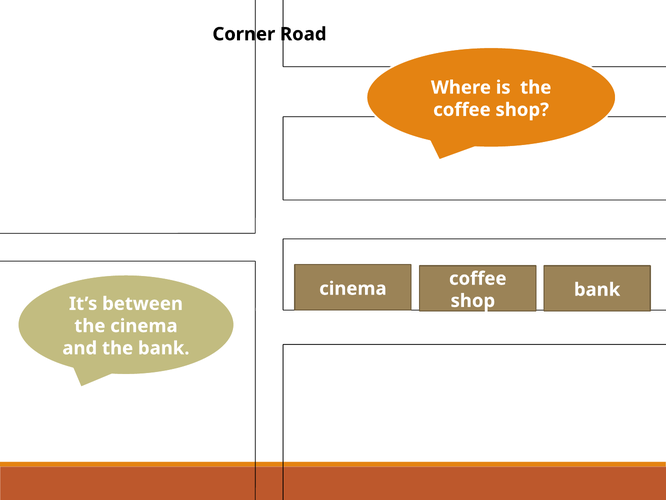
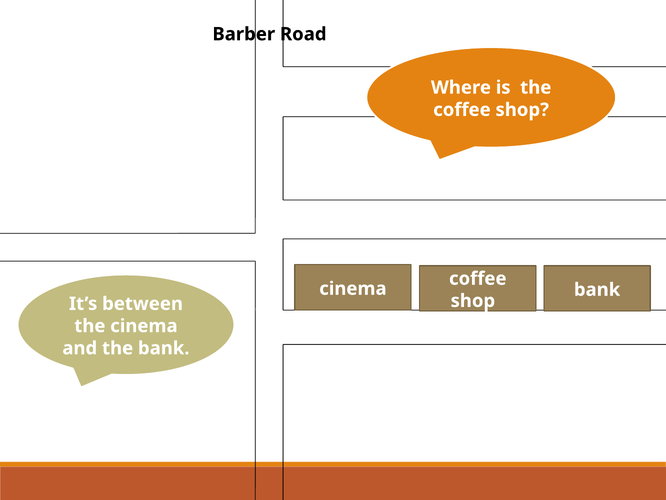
Corner: Corner -> Barber (244, 34)
